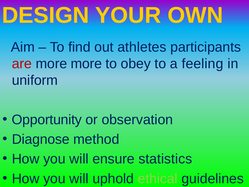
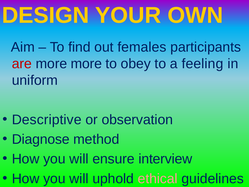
athletes: athletes -> females (142, 47)
Opportunity: Opportunity -> Descriptive (47, 119)
statistics: statistics -> interview (165, 159)
ethical colour: light green -> pink (158, 178)
